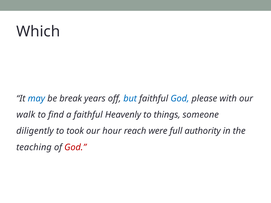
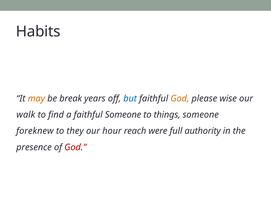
Which: Which -> Habits (38, 32)
may colour: blue -> orange (36, 99)
God colour: blue -> orange (180, 99)
with: with -> wise (228, 99)
faithful Heavenly: Heavenly -> Someone (123, 115)
diligently: diligently -> foreknew (35, 131)
took: took -> they (75, 131)
teaching: teaching -> presence (34, 147)
